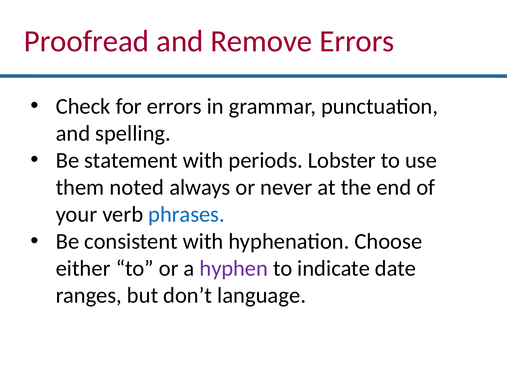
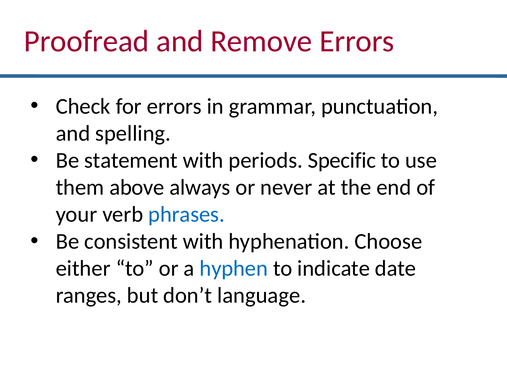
Lobster: Lobster -> Specific (342, 160)
noted: noted -> above (137, 187)
hyphen colour: purple -> blue (234, 269)
